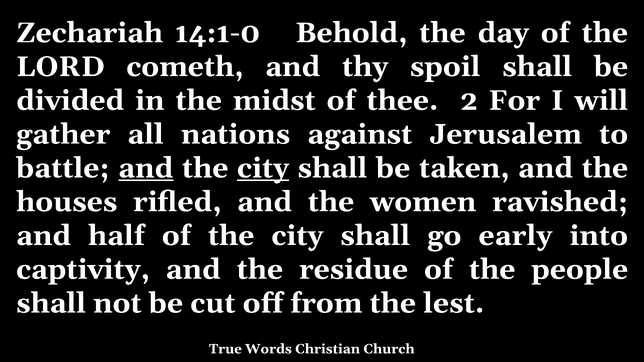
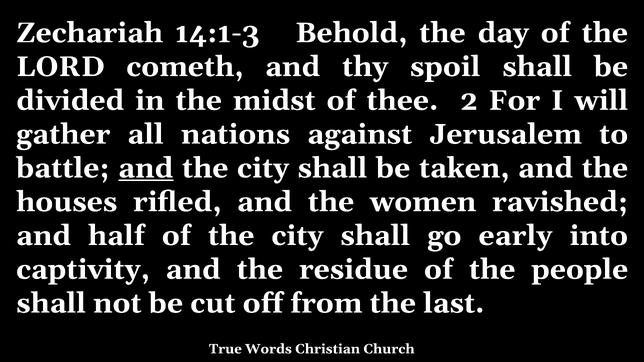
14:1-0: 14:1-0 -> 14:1-3 (217, 33)
city underline: present -> none (263, 168)
lest: lest -> last (454, 303)
